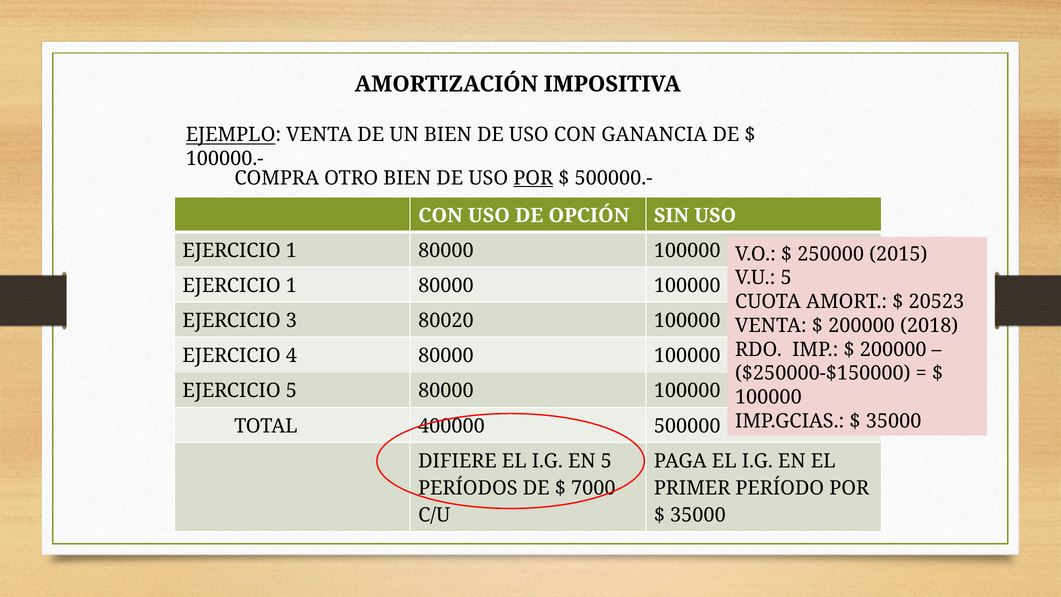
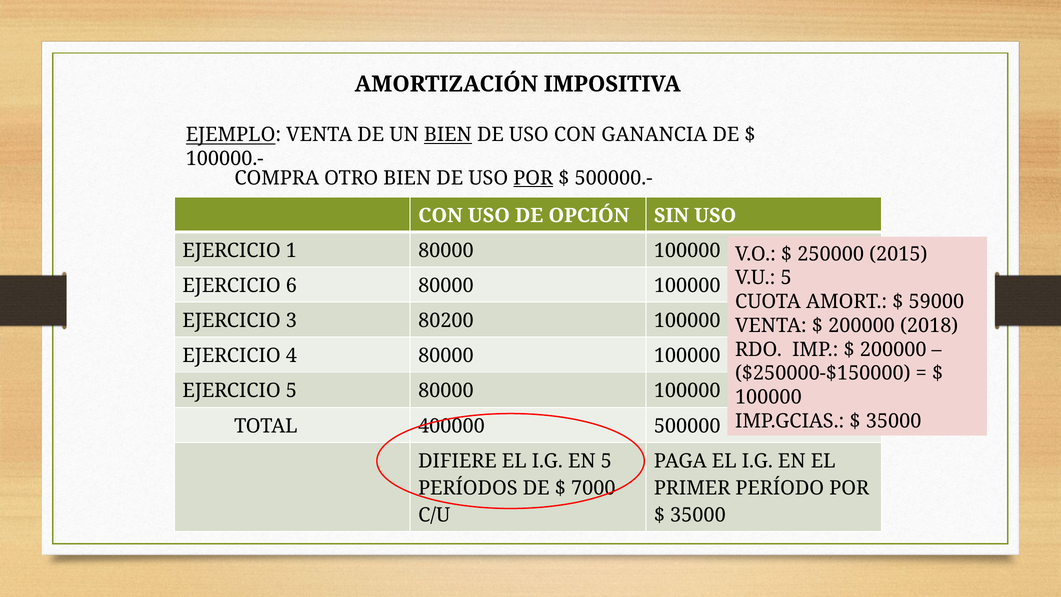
BIEN underline: none -> present (448, 135)
1: 1 -> 6 (291, 286)
20523: 20523 -> 59000 (936, 302)
80020: 80020 -> 80200 (446, 321)
